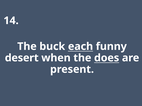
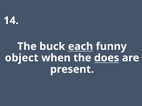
desert: desert -> object (22, 58)
